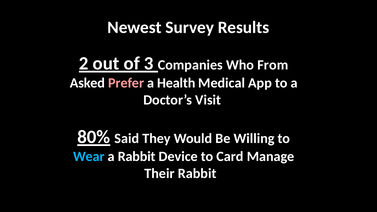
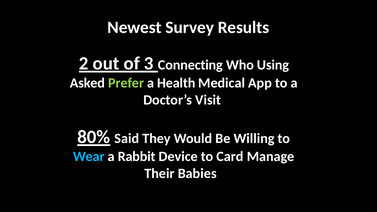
Companies: Companies -> Connecting (190, 65)
From: From -> Using (273, 65)
Prefer colour: pink -> light green (126, 83)
Their Rabbit: Rabbit -> Babies (197, 173)
